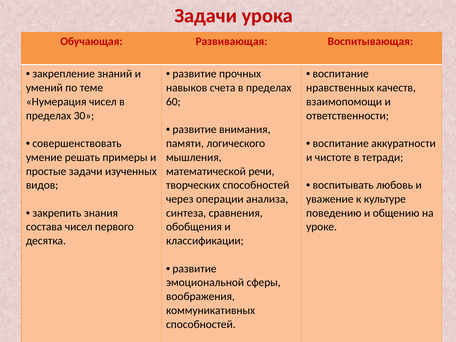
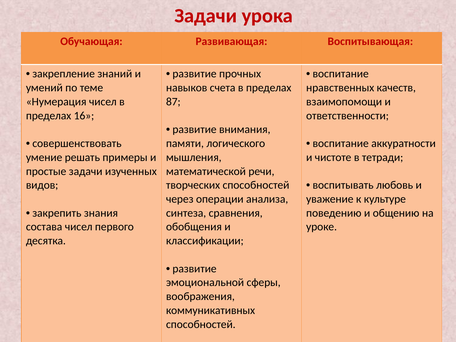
60: 60 -> 87 (173, 102)
30: 30 -> 16 (84, 116)
